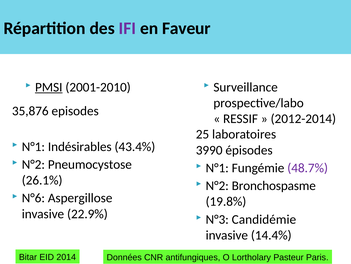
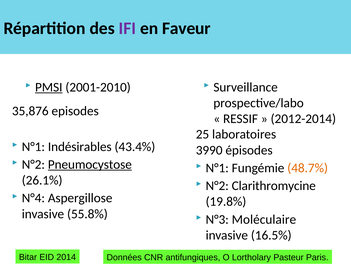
Pneumocystose underline: none -> present (90, 164)
48.7% colour: purple -> orange (308, 167)
Bronchospasme: Bronchospasme -> Clarithromycine (274, 185)
N°6: N°6 -> N°4 (33, 198)
22.9%: 22.9% -> 55.8% (87, 213)
Candidémie: Candidémie -> Moléculaire (264, 219)
14.4%: 14.4% -> 16.5% (271, 235)
